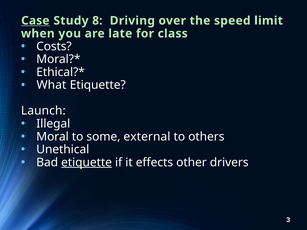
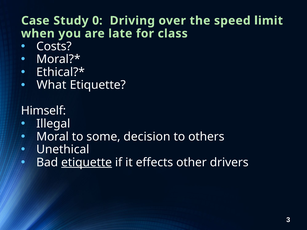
Case underline: present -> none (35, 21)
8: 8 -> 0 (97, 21)
Launch: Launch -> Himself (43, 111)
external: external -> decision (147, 137)
